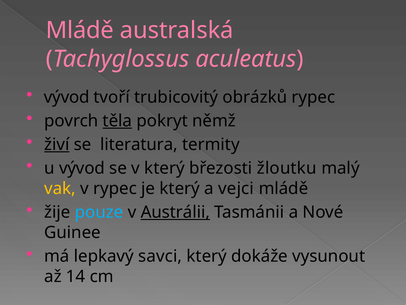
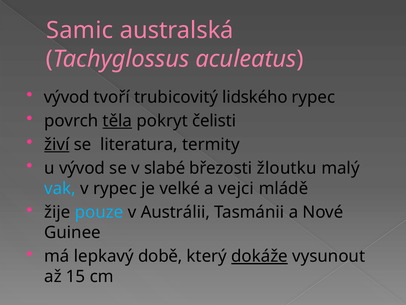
Mládě: Mládě -> Samic (80, 30)
obrázků: obrázků -> lidského (255, 97)
němž: němž -> čelisti (214, 121)
v který: který -> slabé (165, 168)
vak colour: yellow -> light blue (60, 188)
je který: který -> velké (180, 188)
Austrálii underline: present -> none (175, 212)
savci: savci -> době (160, 256)
dokáže underline: none -> present (260, 256)
14: 14 -> 15 (76, 276)
